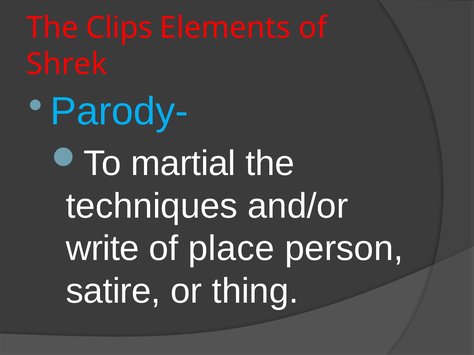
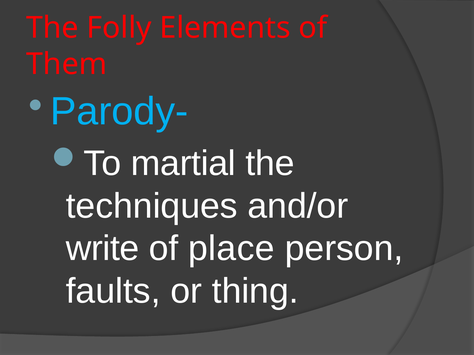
Clips: Clips -> Folly (119, 28)
Shrek: Shrek -> Them (67, 64)
satire: satire -> faults (113, 292)
